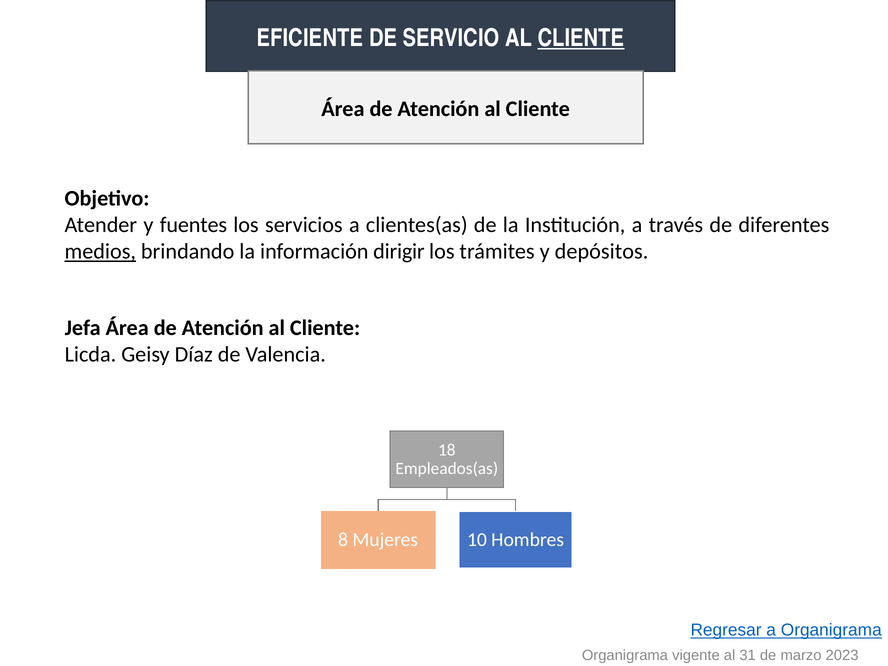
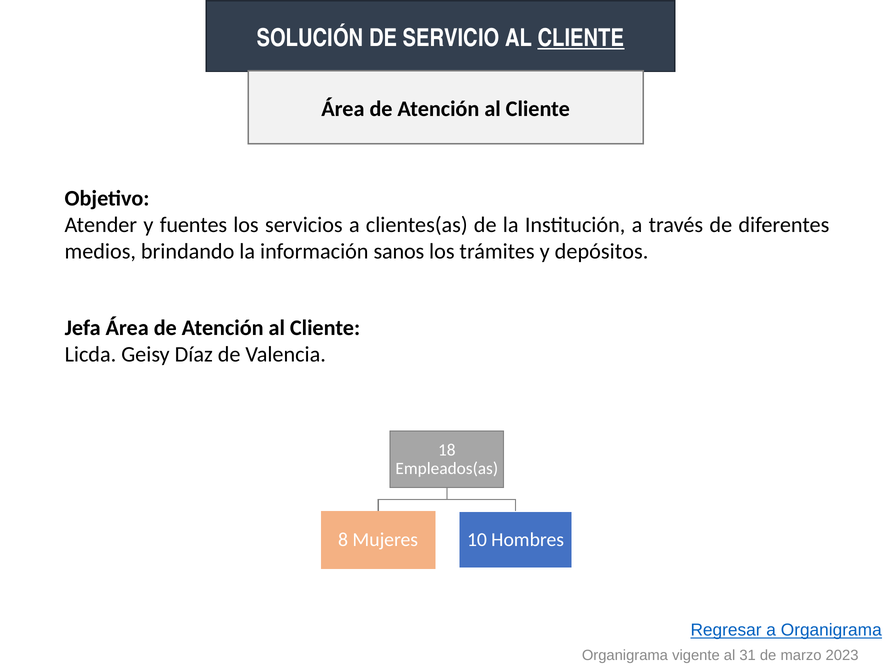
EFICIENTE: EFICIENTE -> SOLUCIÓN (310, 38)
medios underline: present -> none (100, 252)
dirigir: dirigir -> sanos (399, 252)
